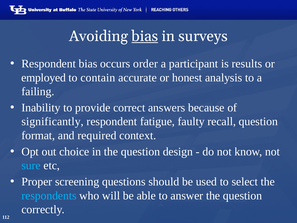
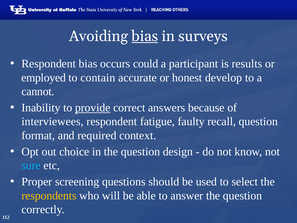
order: order -> could (146, 64)
analysis: analysis -> develop (224, 78)
failing: failing -> cannot (38, 91)
provide underline: none -> present (93, 108)
significantly: significantly -> interviewees (53, 121)
respondents colour: light blue -> yellow (49, 195)
